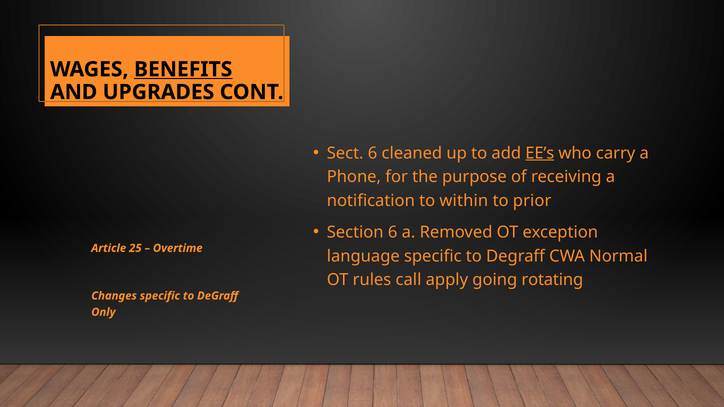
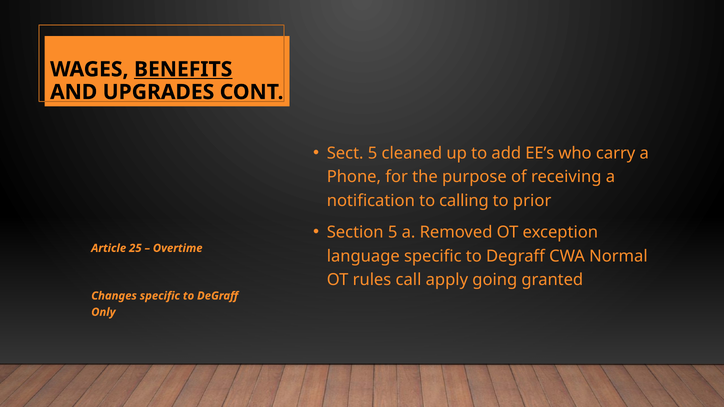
Sect 6: 6 -> 5 (373, 153)
EE’s underline: present -> none (540, 153)
within: within -> calling (464, 201)
Section 6: 6 -> 5 (393, 232)
rotating: rotating -> granted (552, 280)
